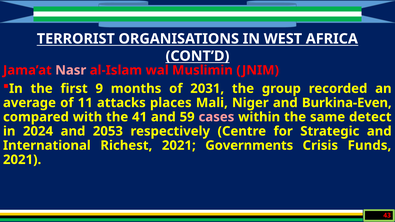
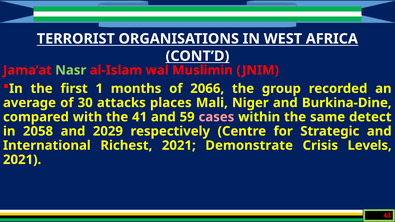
Nasr colour: pink -> light green (71, 70)
9: 9 -> 1 (99, 89)
2031: 2031 -> 2066 (207, 89)
11: 11 -> 30 (85, 103)
Burkina-Even: Burkina-Even -> Burkina-Dine (347, 103)
2024: 2024 -> 2058 (38, 131)
2053: 2053 -> 2029 (108, 131)
Governments: Governments -> Demonstrate (249, 146)
Funds: Funds -> Levels (370, 146)
